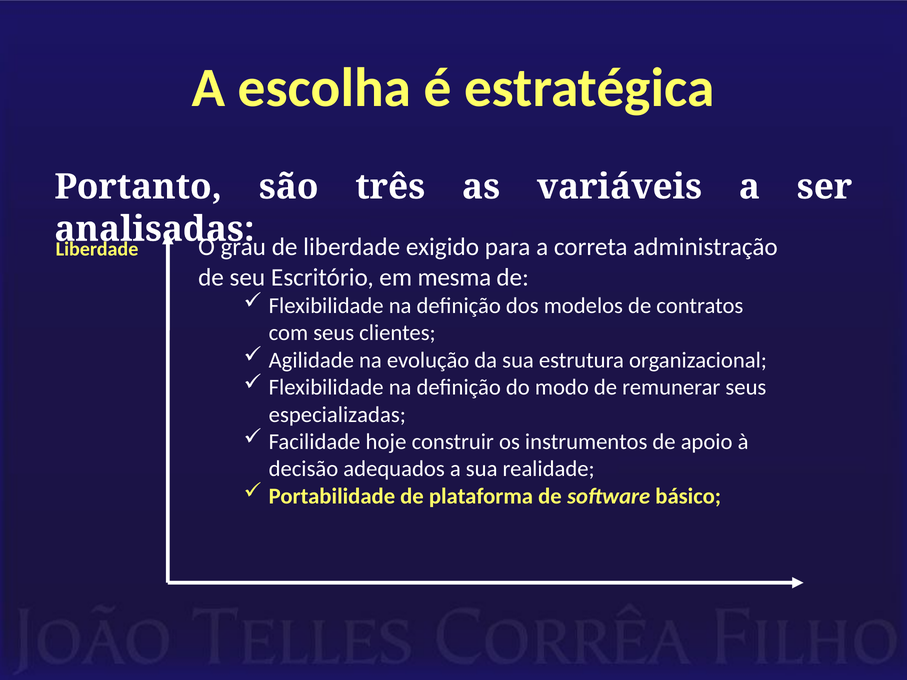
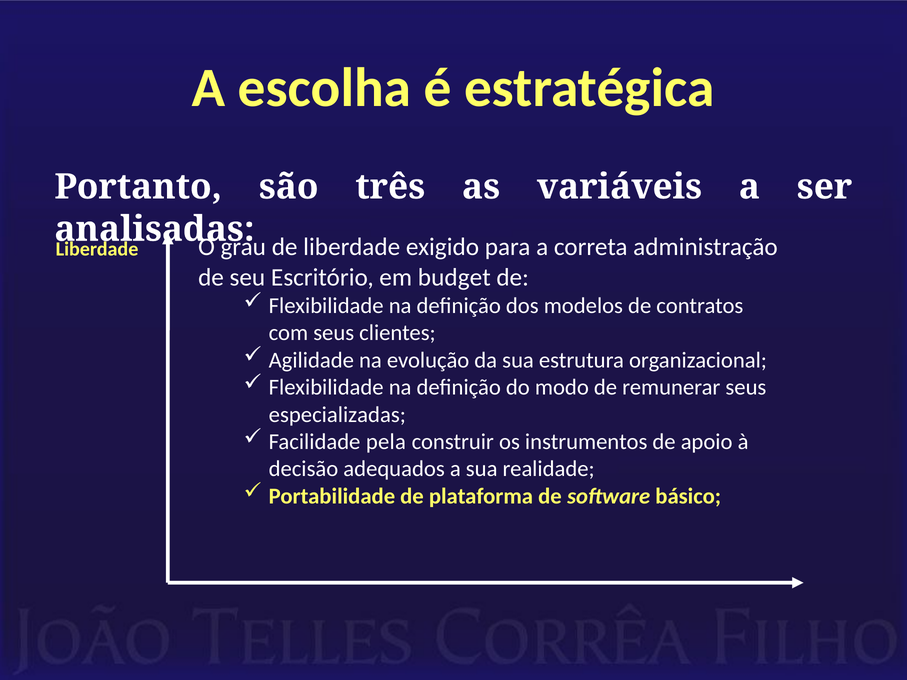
mesma: mesma -> budget (454, 277)
hoje: hoje -> pela (386, 442)
